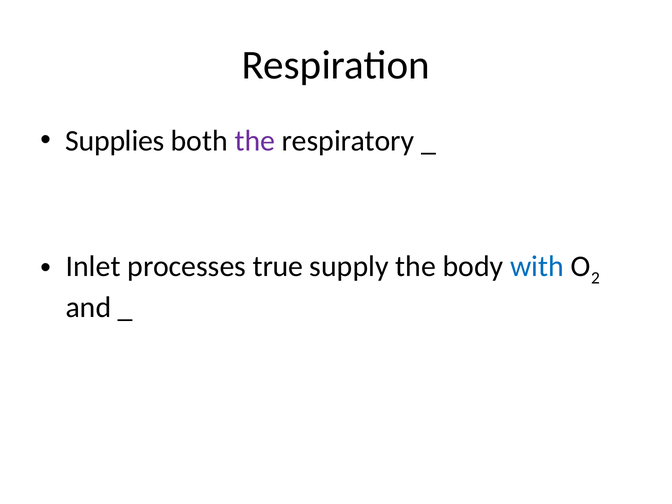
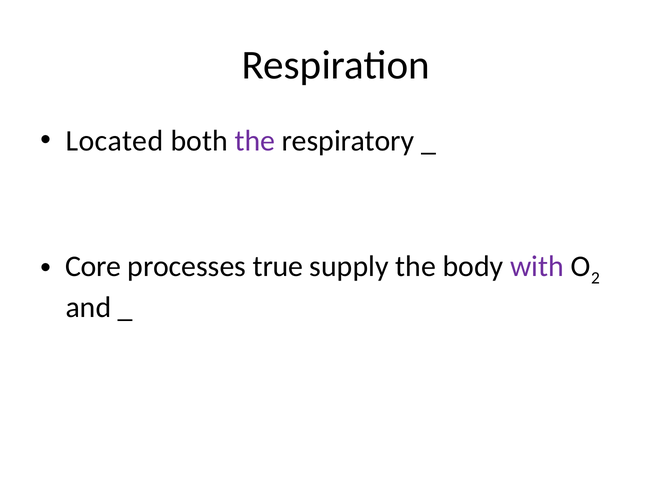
Supplies: Supplies -> Located (115, 141)
Inlet: Inlet -> Core (93, 266)
with colour: blue -> purple (537, 266)
